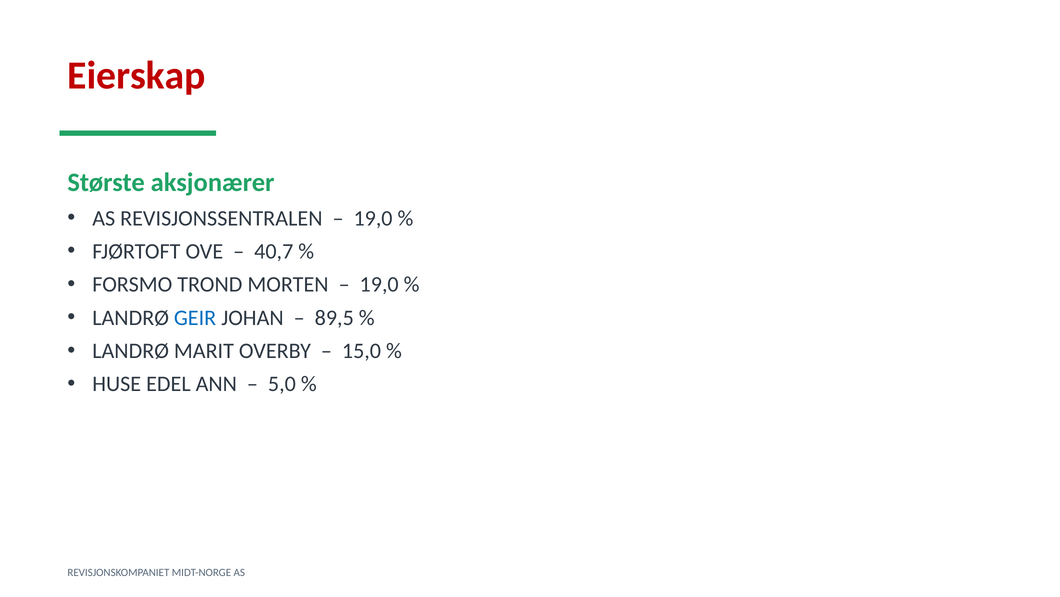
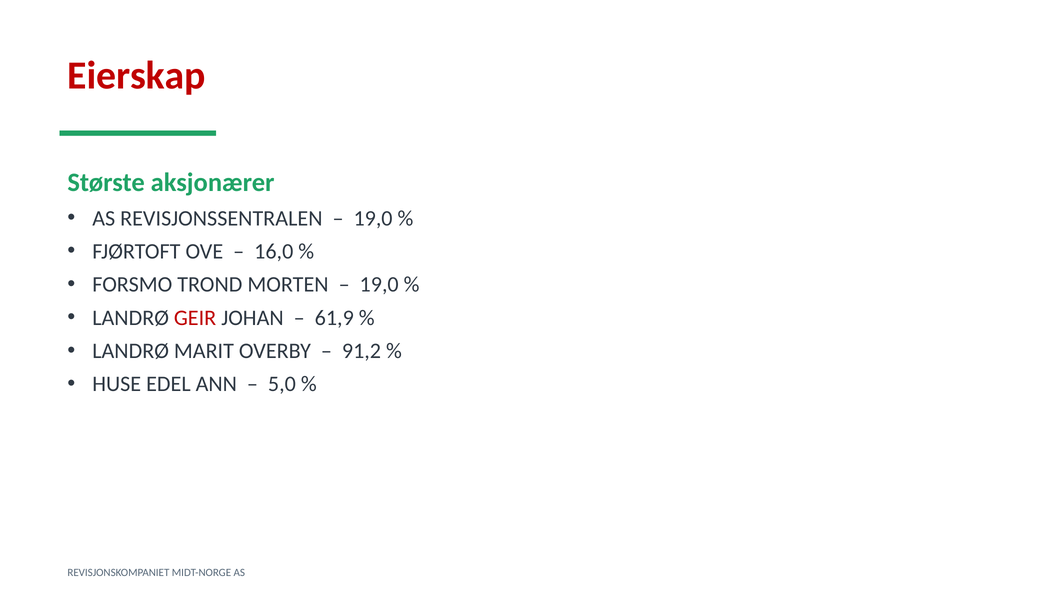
40,7: 40,7 -> 16,0 (274, 251)
GEIR colour: blue -> red (195, 317)
89,5: 89,5 -> 61,9 (334, 317)
15,0: 15,0 -> 91,2 (361, 351)
